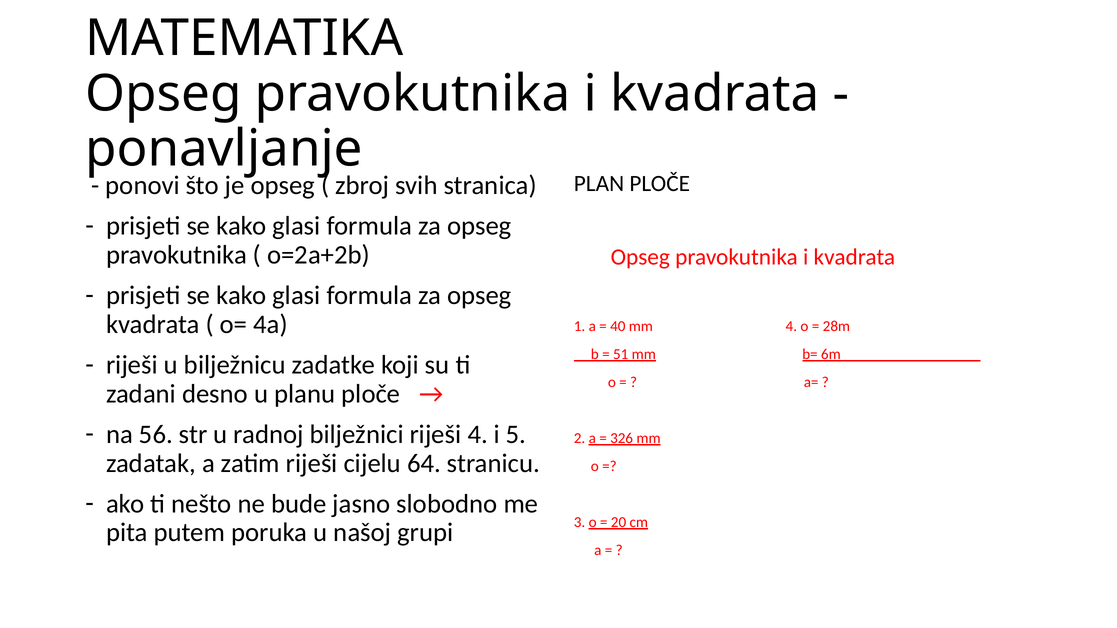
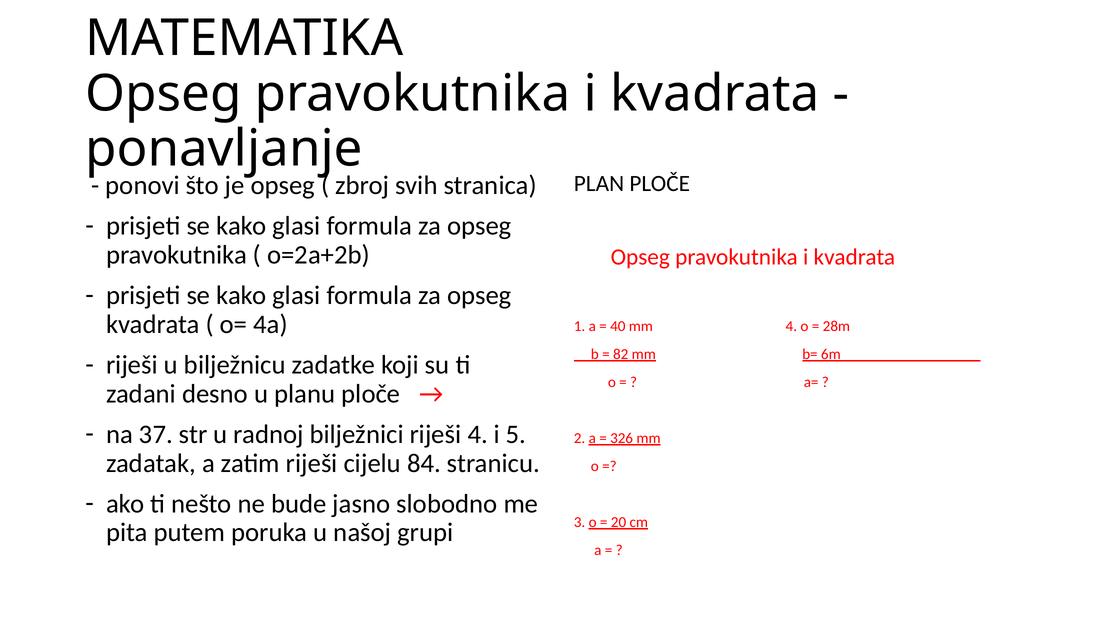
51: 51 -> 82 (621, 355)
56: 56 -> 37 (156, 435)
64: 64 -> 84 (424, 463)
